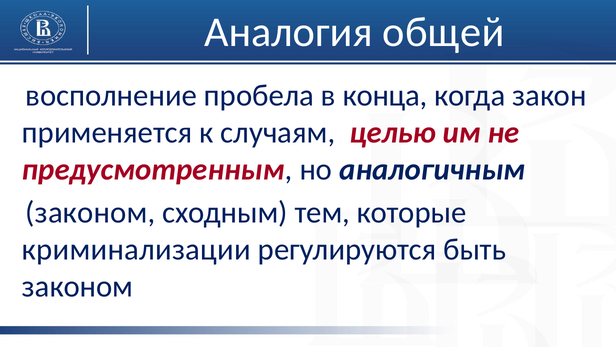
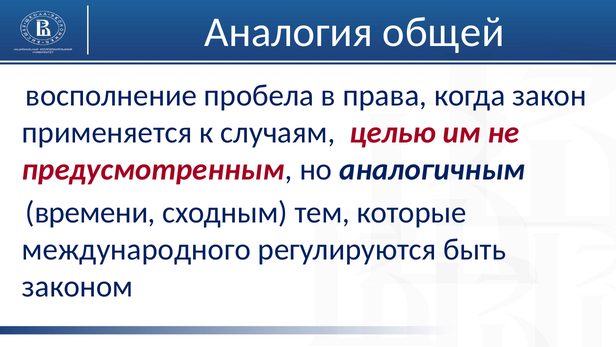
конца: конца -> права (385, 95)
законом: законом -> времени (91, 212)
криминализации: криминализации -> международного (136, 249)
